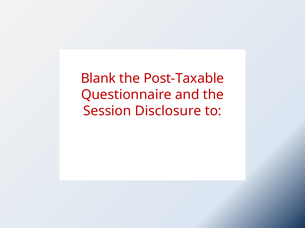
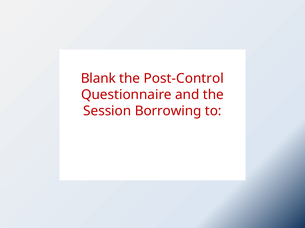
Post-Taxable: Post-Taxable -> Post-Control (184, 79)
Disclosure: Disclosure -> Borrowing (168, 111)
